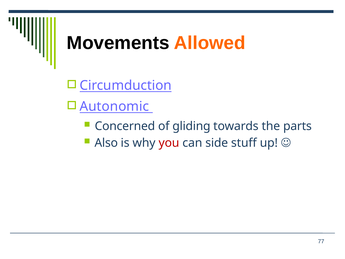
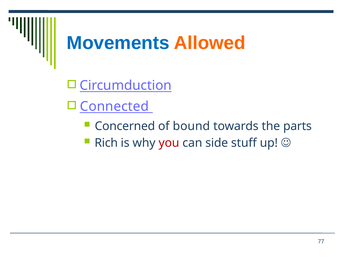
Movements colour: black -> blue (118, 43)
Autonomic: Autonomic -> Connected (114, 106)
gliding: gliding -> bound (191, 126)
Also: Also -> Rich (106, 143)
